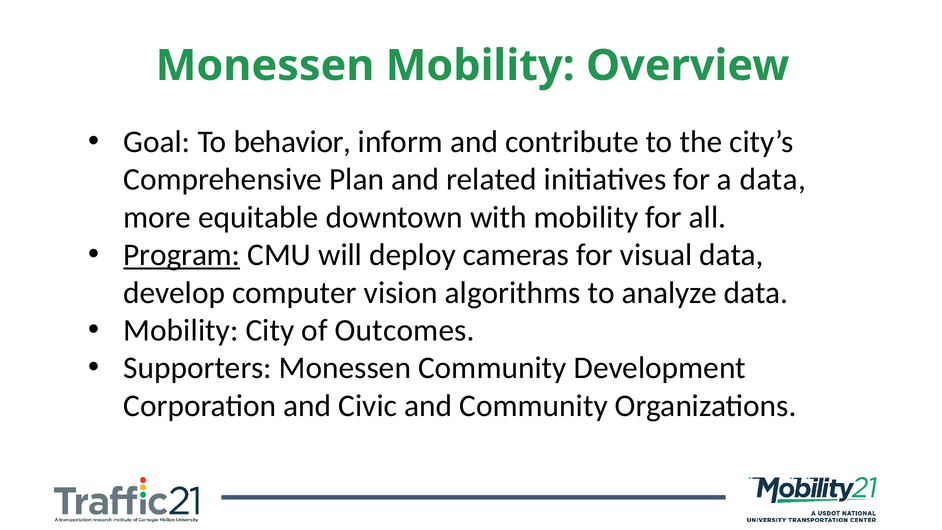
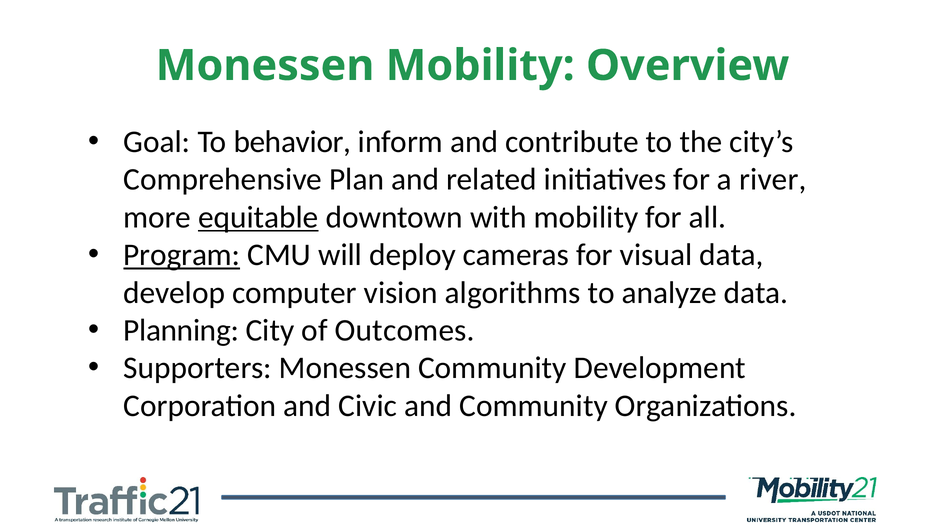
a data: data -> river (773, 180)
equitable underline: none -> present (258, 217)
Mobility: Mobility -> Planning (181, 330)
